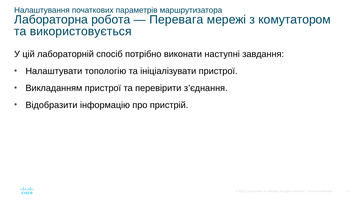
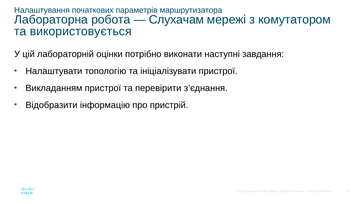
Перевага: Перевага -> Слухачам (176, 20)
спосіб: спосіб -> оцінки (110, 54)
